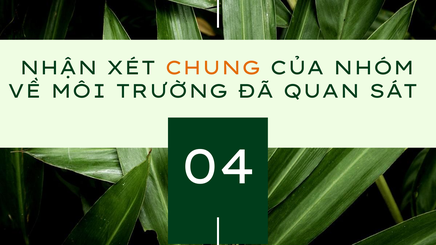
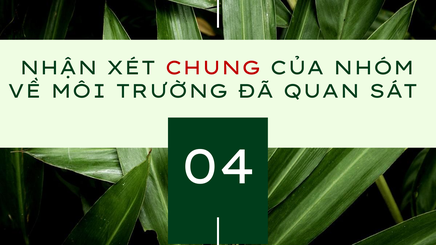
CHUNG colour: orange -> red (213, 68)
